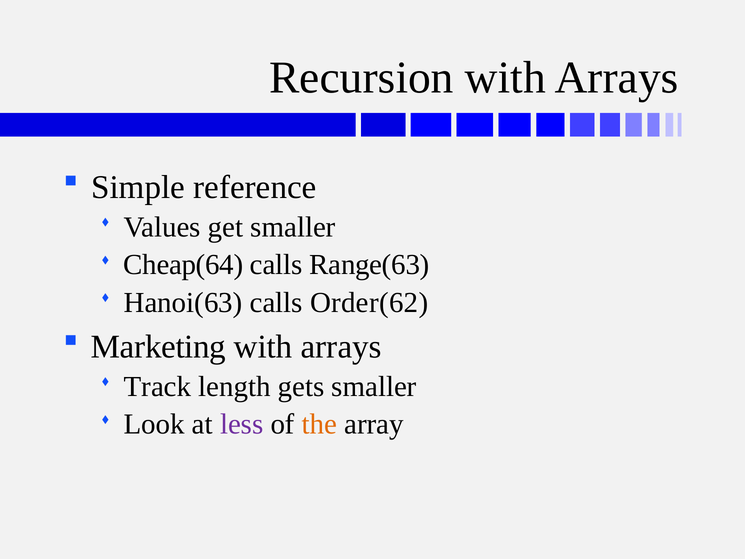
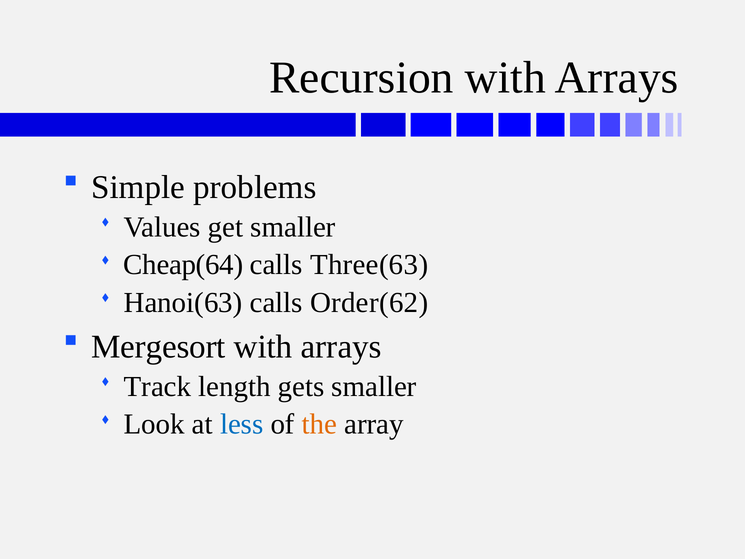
reference: reference -> problems (255, 187)
Range(63: Range(63 -> Three(63 (369, 265)
Marketing: Marketing -> Mergesort (158, 347)
less colour: purple -> blue (242, 424)
